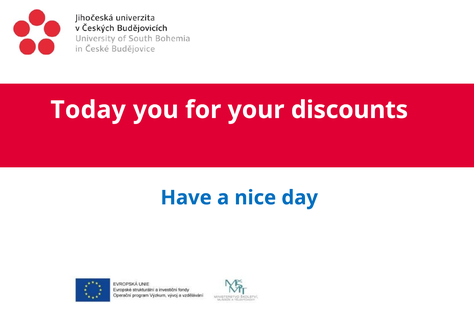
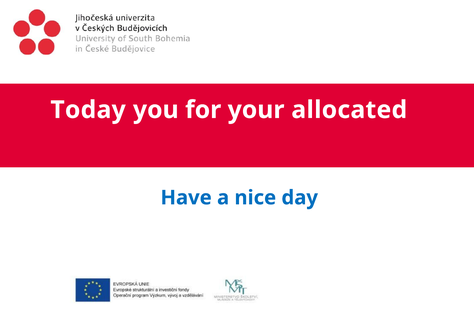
discounts: discounts -> allocated (349, 110)
